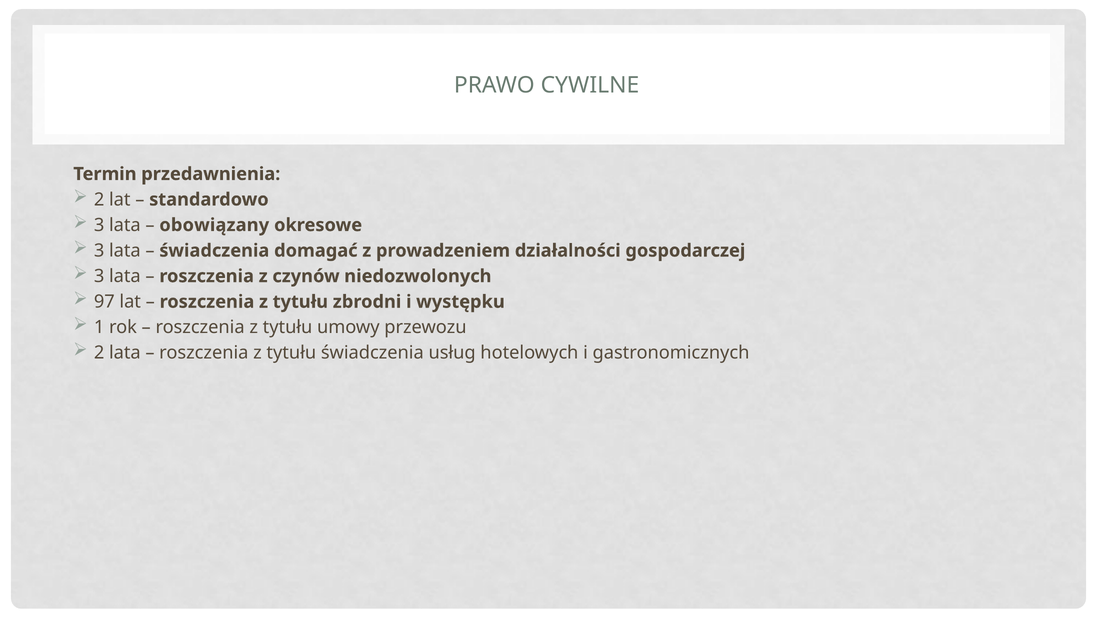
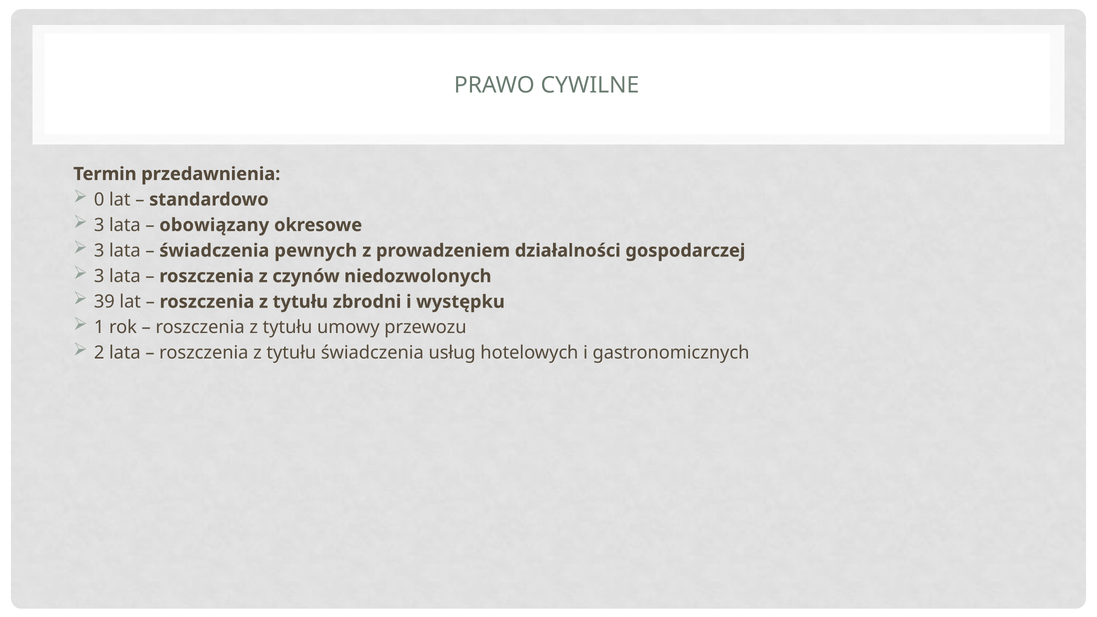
2: 2 -> 0 (99, 200)
domagać: domagać -> pewnych (316, 251)
97: 97 -> 39 (104, 302)
